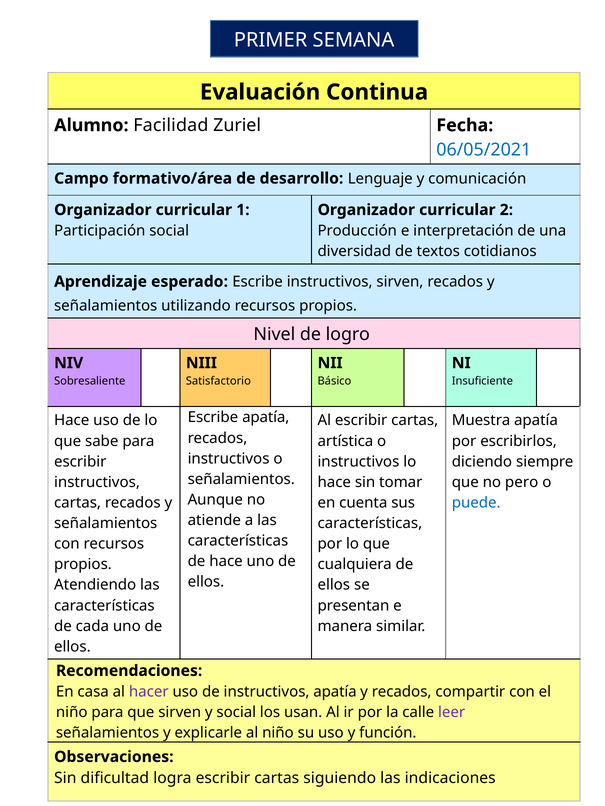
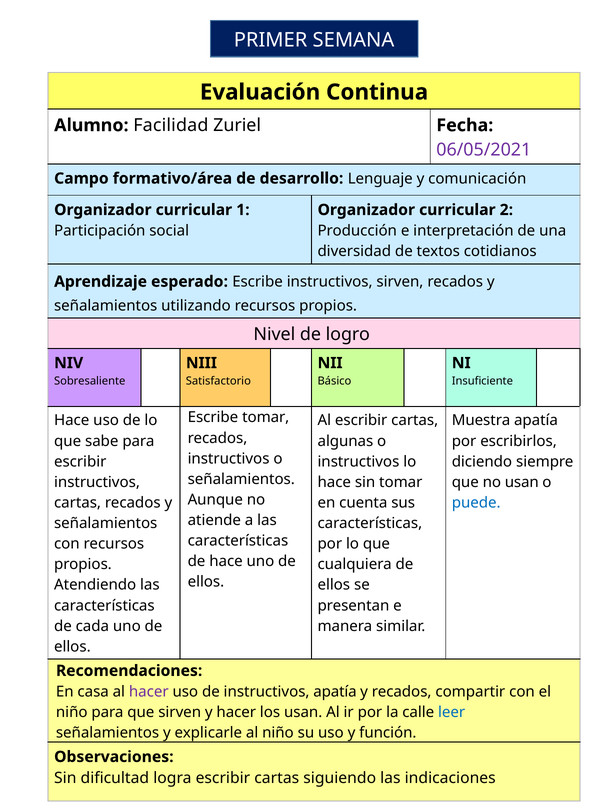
06/05/2021 colour: blue -> purple (484, 150)
Escribe apatía: apatía -> tomar (266, 418)
artística: artística -> algunas (345, 441)
no pero: pero -> usan (522, 483)
y social: social -> hacer (236, 713)
leer colour: purple -> blue (452, 713)
